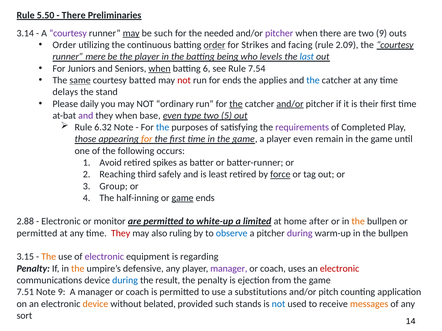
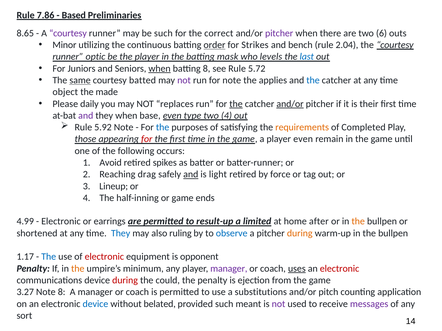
5.50: 5.50 -> 7.86 (46, 15)
There: There -> Based (74, 15)
3.14: 3.14 -> 8.65 (25, 33)
may underline: present -> none (131, 33)
needed: needed -> correct (219, 33)
two 9: 9 -> 6 (381, 33)
Order: Order -> Minor (64, 45)
facing: facing -> bench (300, 45)
2.09: 2.09 -> 2.04 (347, 45)
mere: mere -> optic (96, 57)
being: being -> mask (228, 57)
batting 6: 6 -> 8 (207, 69)
7.54: 7.54 -> 5.72 (257, 69)
not colour: red -> purple (184, 80)
for ends: ends -> note (232, 80)
delays: delays -> object (65, 92)
stand: stand -> made (107, 92)
ordinary: ordinary -> replaces (175, 104)
two 5: 5 -> 4 (226, 116)
6.32: 6.32 -> 5.92 (103, 128)
requirements colour: purple -> orange (302, 128)
for colour: orange -> red (147, 139)
third: third -> drag (147, 175)
and underline: none -> present (191, 175)
least: least -> light (218, 175)
force underline: present -> none (280, 175)
Group: Group -> Lineup (114, 186)
game underline: present -> none (183, 198)
2.88: 2.88 -> 4.99 (25, 222)
monitor: monitor -> earrings (110, 222)
white-up: white-up -> result-up (215, 222)
permitted: permitted -> shortened (37, 234)
They colour: red -> blue (121, 234)
during colour: purple -> orange (300, 234)
3.15: 3.15 -> 1.17 (25, 257)
The colour: orange -> blue (49, 257)
electronic colour: purple -> red (104, 257)
regarding: regarding -> opponent (199, 257)
defensive: defensive -> minimum (143, 269)
uses underline: none -> present (297, 269)
during colour: blue -> red (125, 281)
result: result -> could (168, 281)
7.51: 7.51 -> 3.27 (25, 292)
Note 9: 9 -> 8 (62, 292)
device colour: orange -> blue (95, 304)
stands: stands -> meant (248, 304)
not colour: blue -> purple (278, 304)
messages colour: orange -> purple (369, 304)
